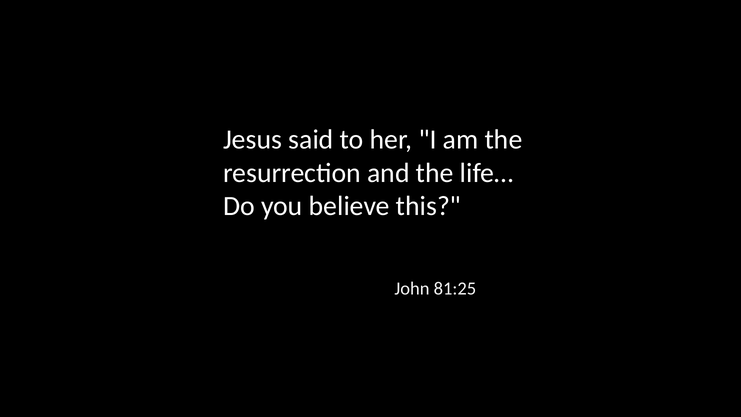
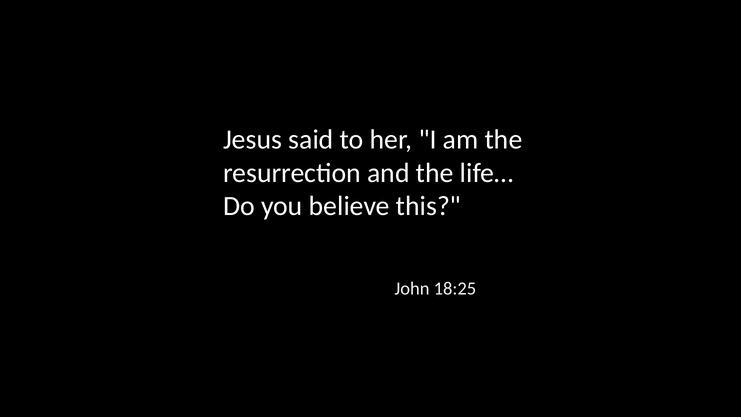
81:25: 81:25 -> 18:25 (455, 288)
